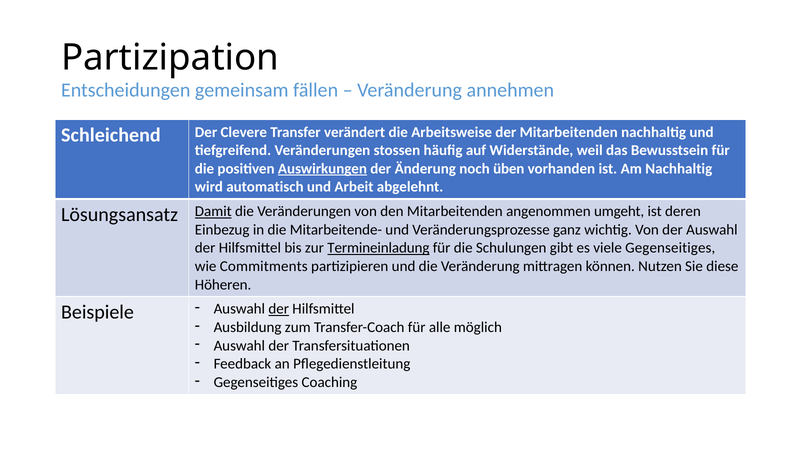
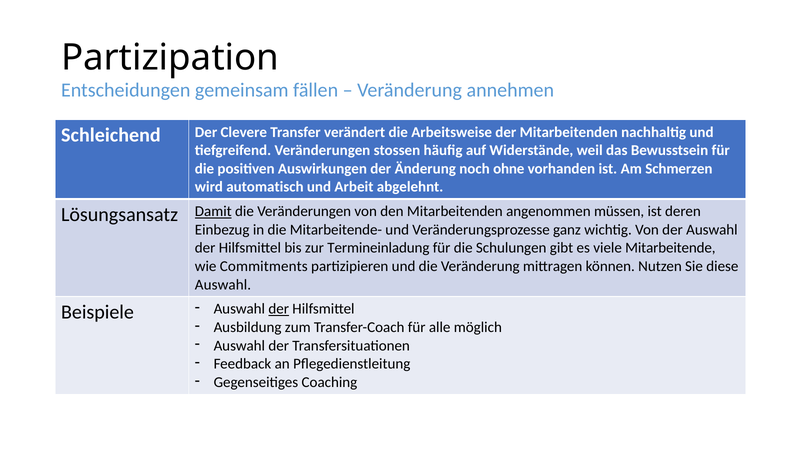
Auswirkungen underline: present -> none (322, 169)
üben: üben -> ohne (509, 169)
Am Nachhaltig: Nachhaltig -> Schmerzen (679, 169)
umgeht: umgeht -> müssen (619, 212)
Termineinladung underline: present -> none (378, 248)
viele Gegenseitiges: Gegenseitiges -> Mitarbeitende (670, 248)
Höheren: Höheren -> Auswahl (223, 285)
